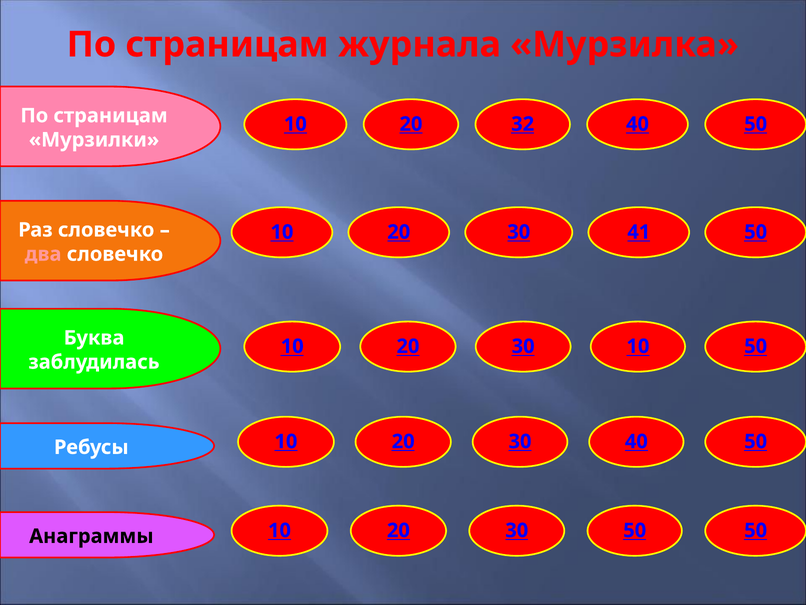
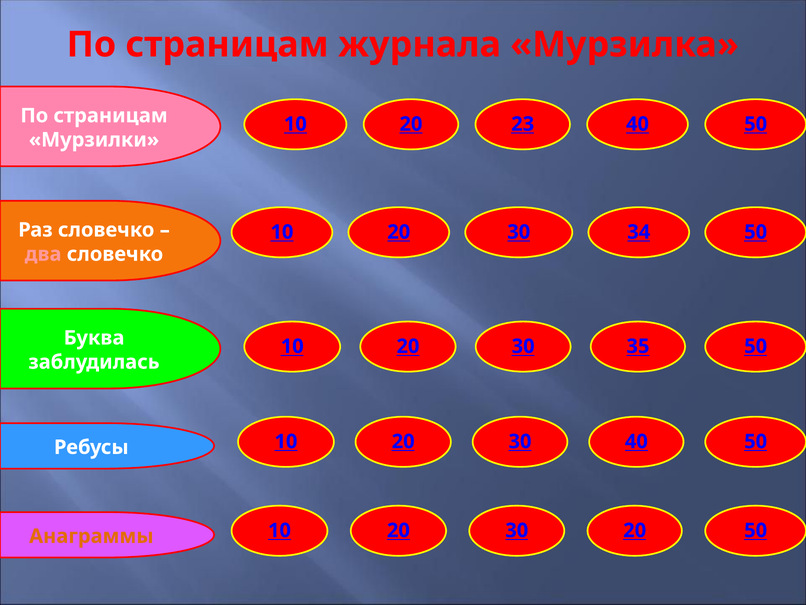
32: 32 -> 23 (523, 124)
41: 41 -> 34 (639, 232)
30 10: 10 -> 35 (638, 346)
30 50: 50 -> 20 (635, 530)
Анаграммы colour: black -> orange (91, 536)
